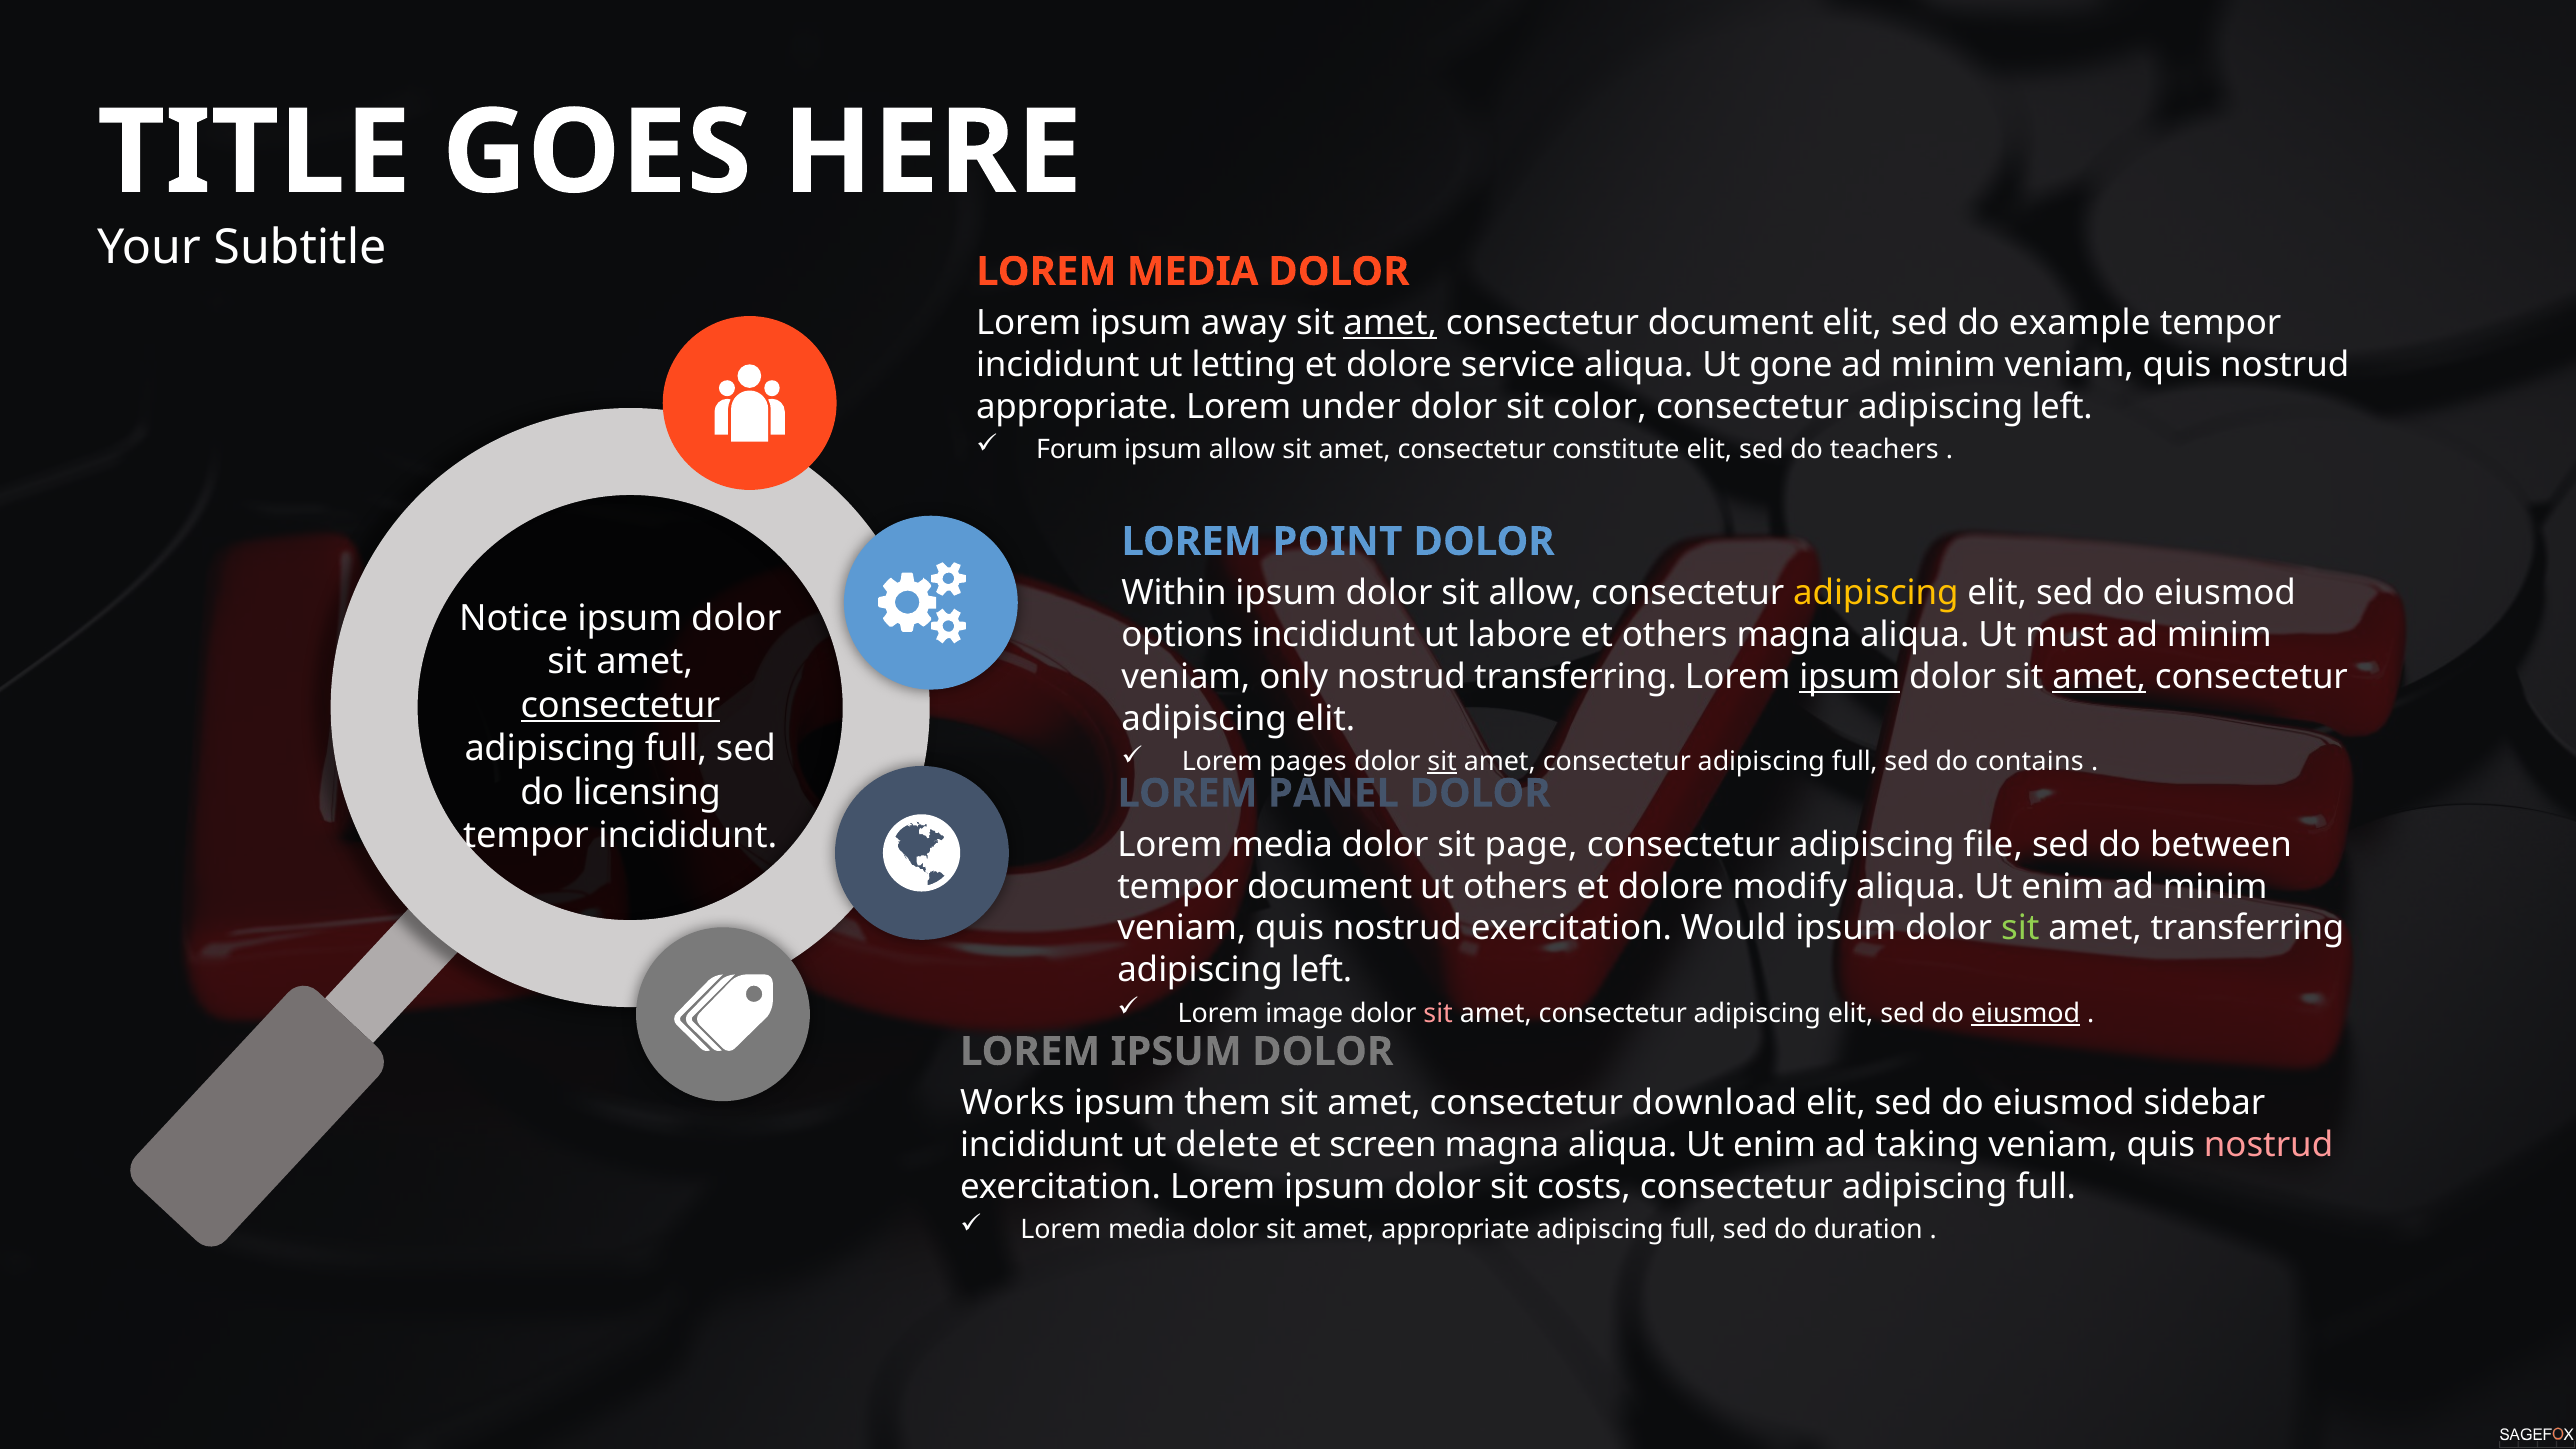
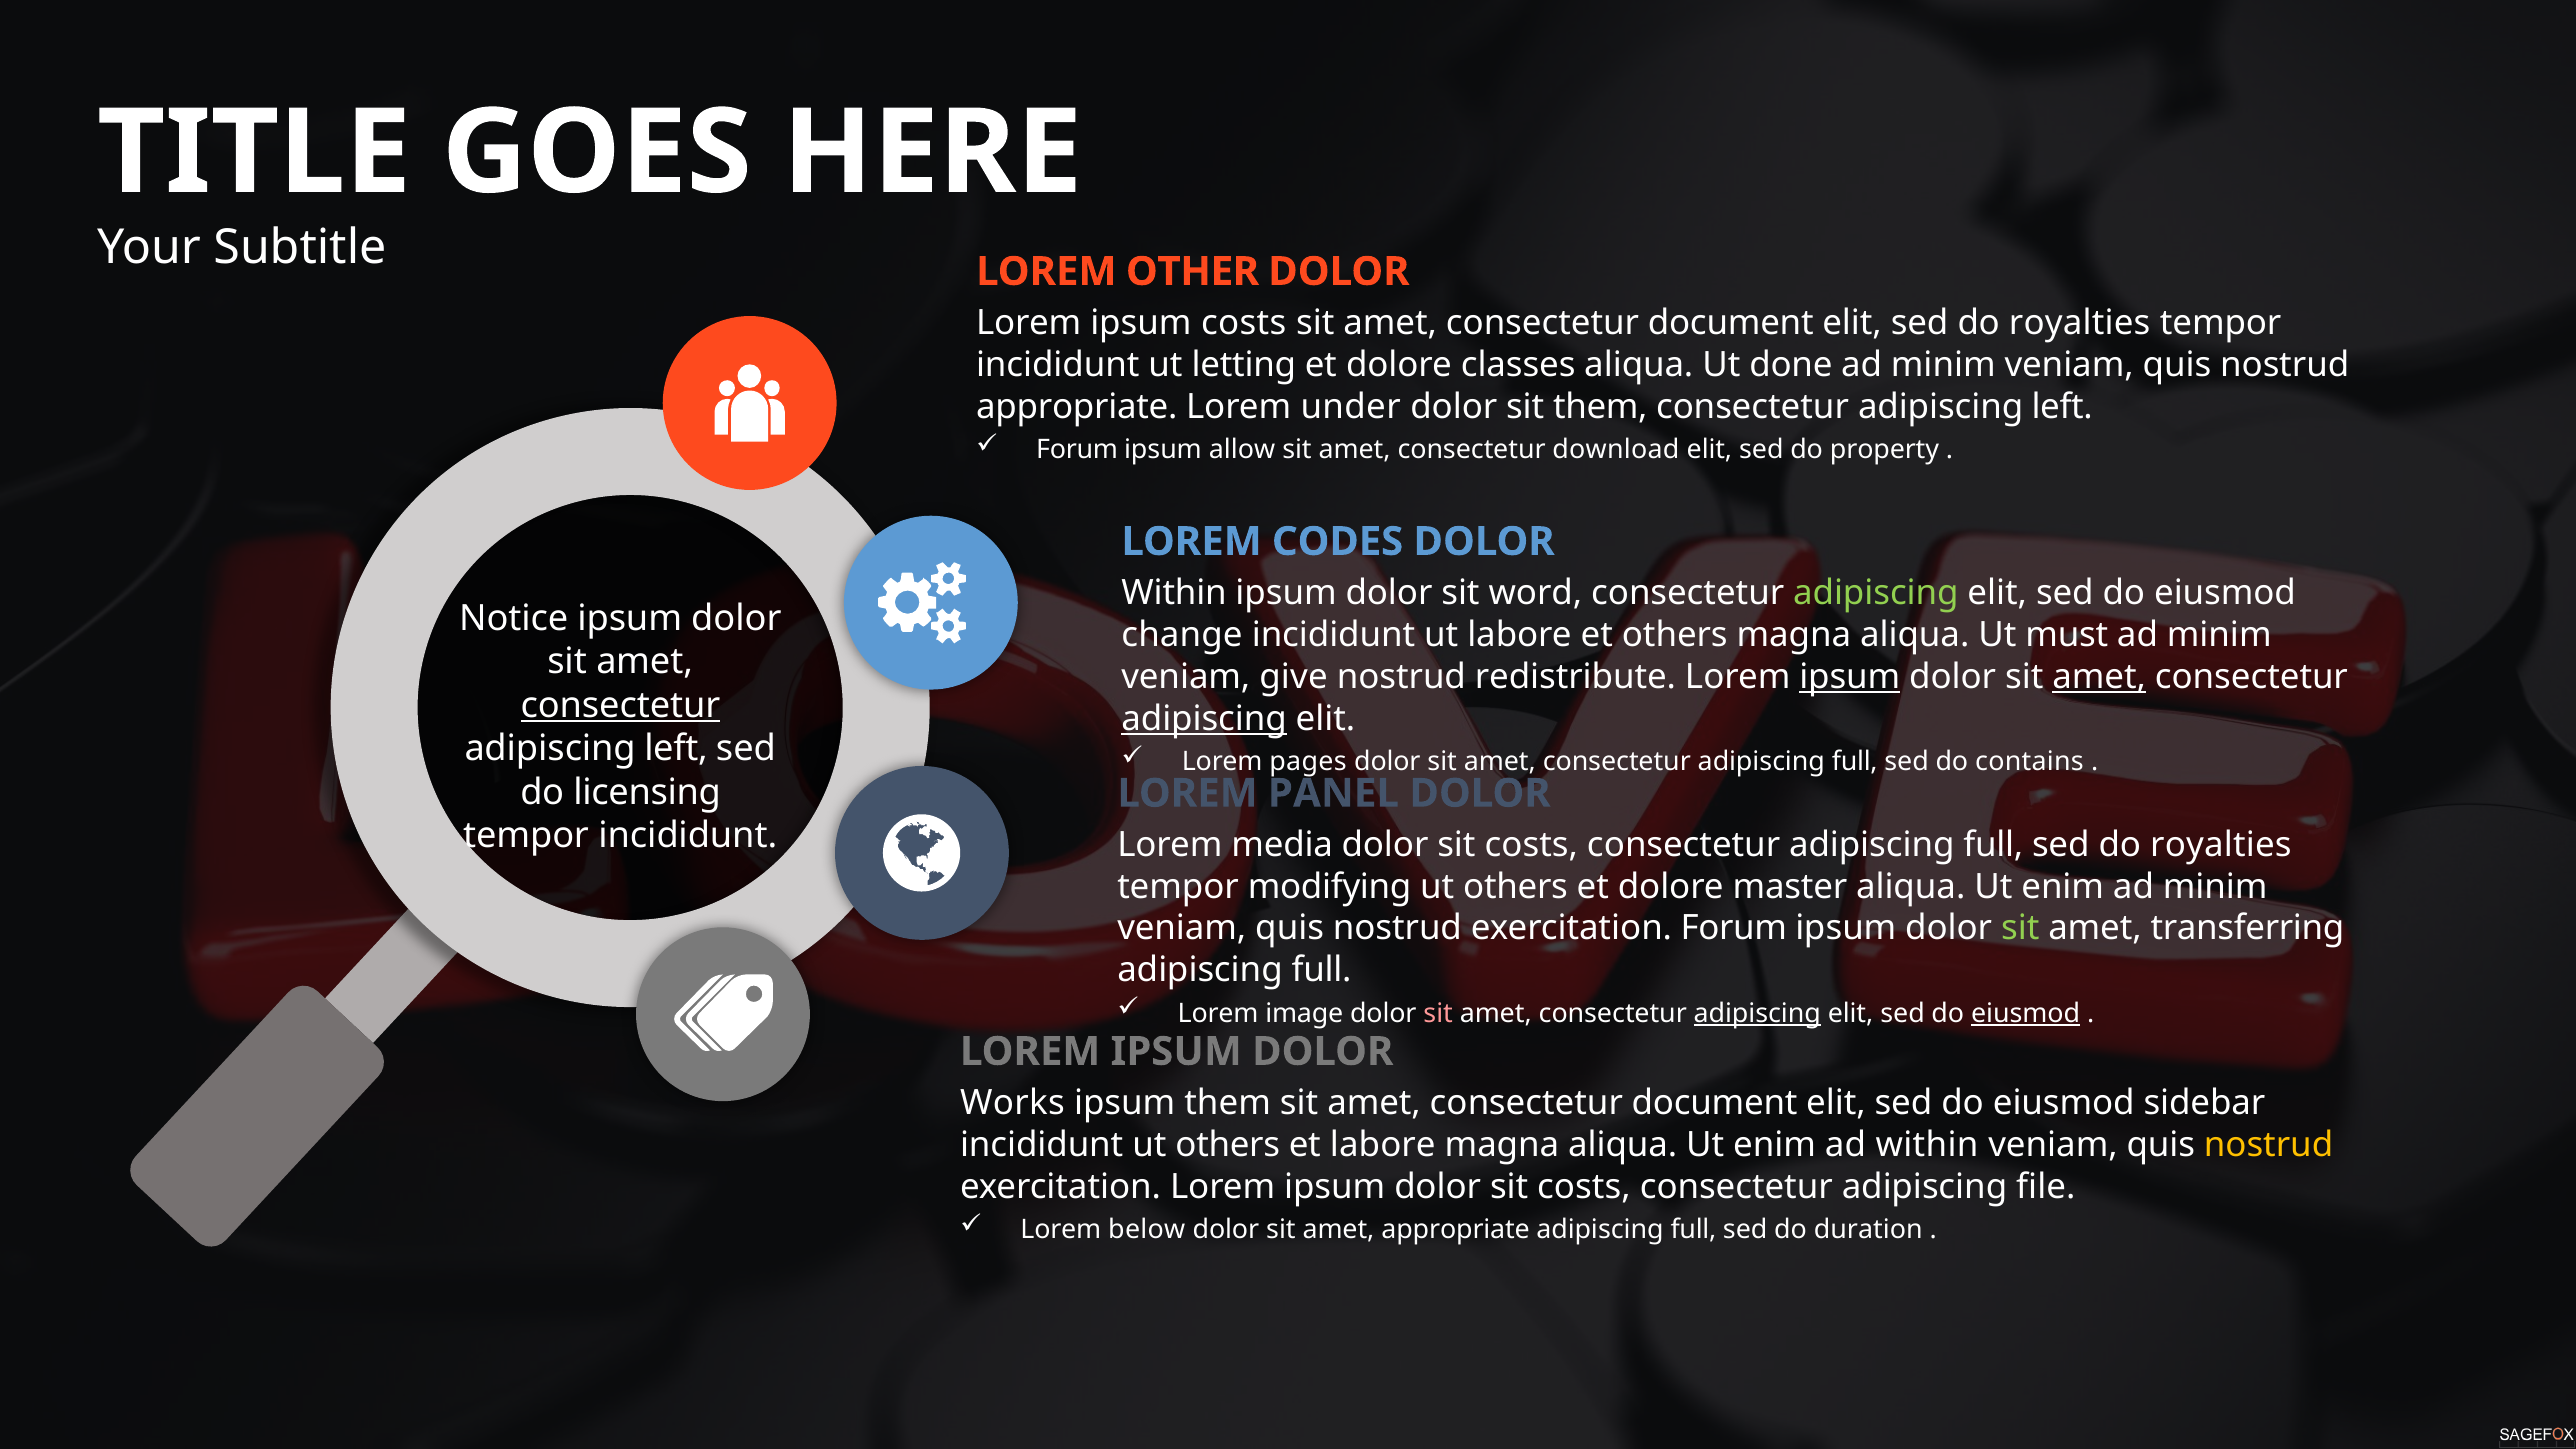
MEDIA: MEDIA -> OTHER (1193, 272)
ipsum away: away -> costs (1244, 323)
amet underline: present -> none (1390, 323)
elit sed do example: example -> royalties (2080, 323)
service: service -> classes (1518, 365)
gone: gone -> done (1791, 365)
sit color: color -> them (1600, 407)
constitute: constitute -> download (1616, 450)
teachers: teachers -> property (1884, 450)
POINT: POINT -> CODES (1338, 542)
sit allow: allow -> word (1535, 593)
adipiscing colour: yellow -> light green (1876, 593)
options: options -> change (1182, 635)
only: only -> give (1294, 677)
nostrud transferring: transferring -> redistribute (1575, 677)
adipiscing underline: none -> present (1204, 719)
full: full -> left (676, 749)
sit underline: present -> none (1442, 762)
page: page -> costs (1531, 845)
file: file -> full (1993, 845)
between: between -> royalties (2221, 845)
tempor document: document -> modifying (1330, 887)
modify: modify -> master (1790, 887)
exercitation Would: Would -> Forum (1734, 928)
left: left -> full (1322, 970)
adipiscing underline: none -> present (1757, 1013)
download: download -> document (1715, 1103)
incididunt ut delete: delete -> others (1228, 1145)
et screen: screen -> labore (1383, 1145)
ad taking: taking -> within (1927, 1145)
nostrud colour: pink -> yellow (2269, 1145)
full: full -> file (2046, 1187)
media: media -> below (1147, 1230)
